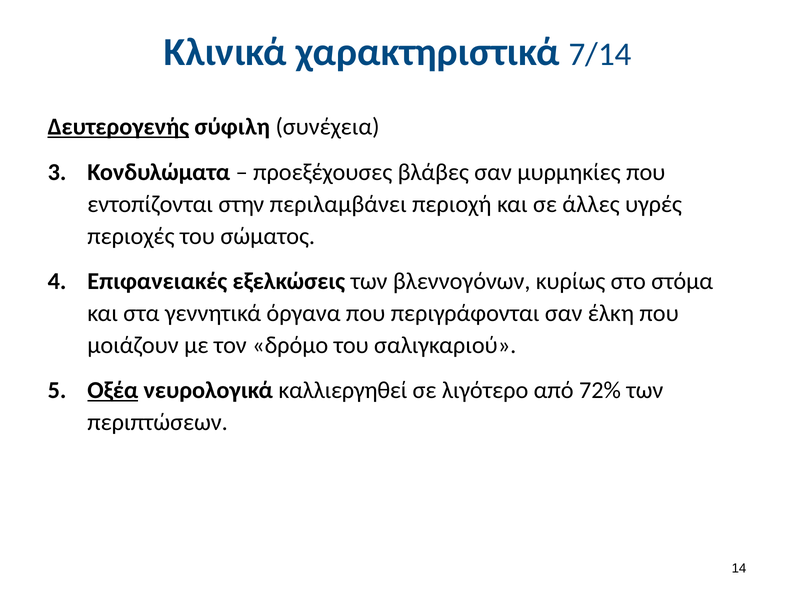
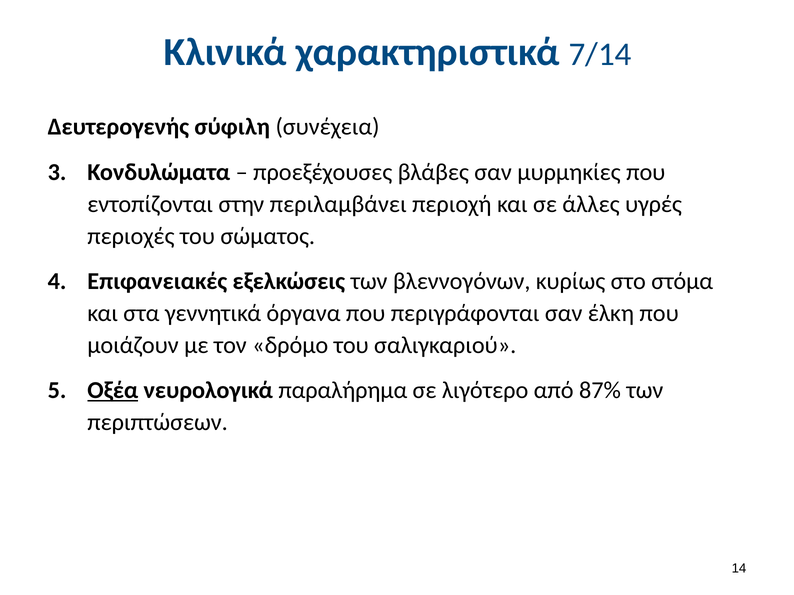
Δευτερογενής underline: present -> none (118, 127)
καλλιεργηθεί: καλλιεργηθεί -> παραλήρημα (343, 391)
72%: 72% -> 87% (600, 391)
